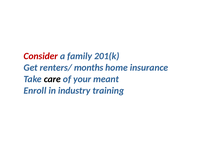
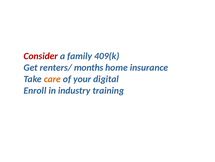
201(k: 201(k -> 409(k (107, 56)
care colour: black -> orange (52, 79)
meant: meant -> digital (106, 79)
